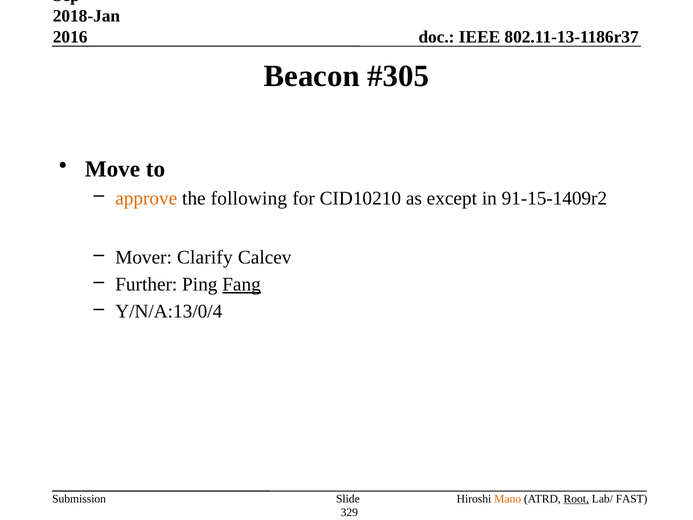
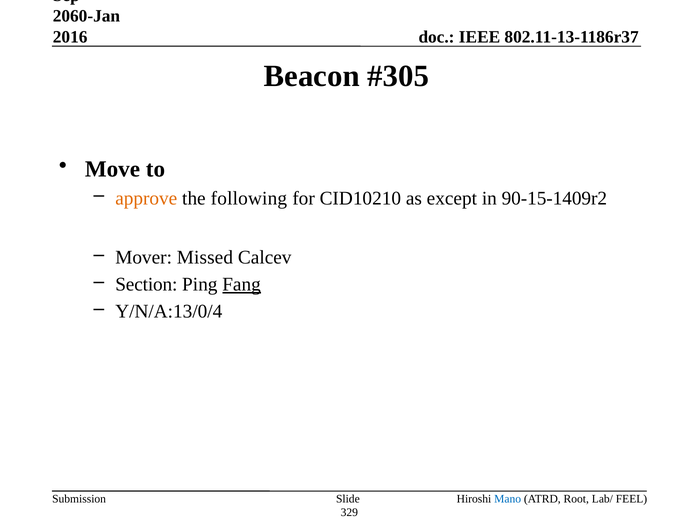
2018-Jan: 2018-Jan -> 2060-Jan (86, 16)
91-15-1409r2: 91-15-1409r2 -> 90-15-1409r2 (554, 198)
Clarify: Clarify -> Missed (205, 257)
Further: Further -> Section (146, 284)
Mano colour: orange -> blue (508, 498)
Root underline: present -> none (576, 498)
FAST: FAST -> FEEL (632, 498)
